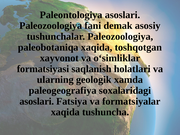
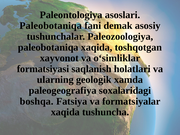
Paleozoologiya: Paleozoologiya -> Paleobotaniqa (51, 26)
asoslari: asoslari -> boshqa (37, 101)
